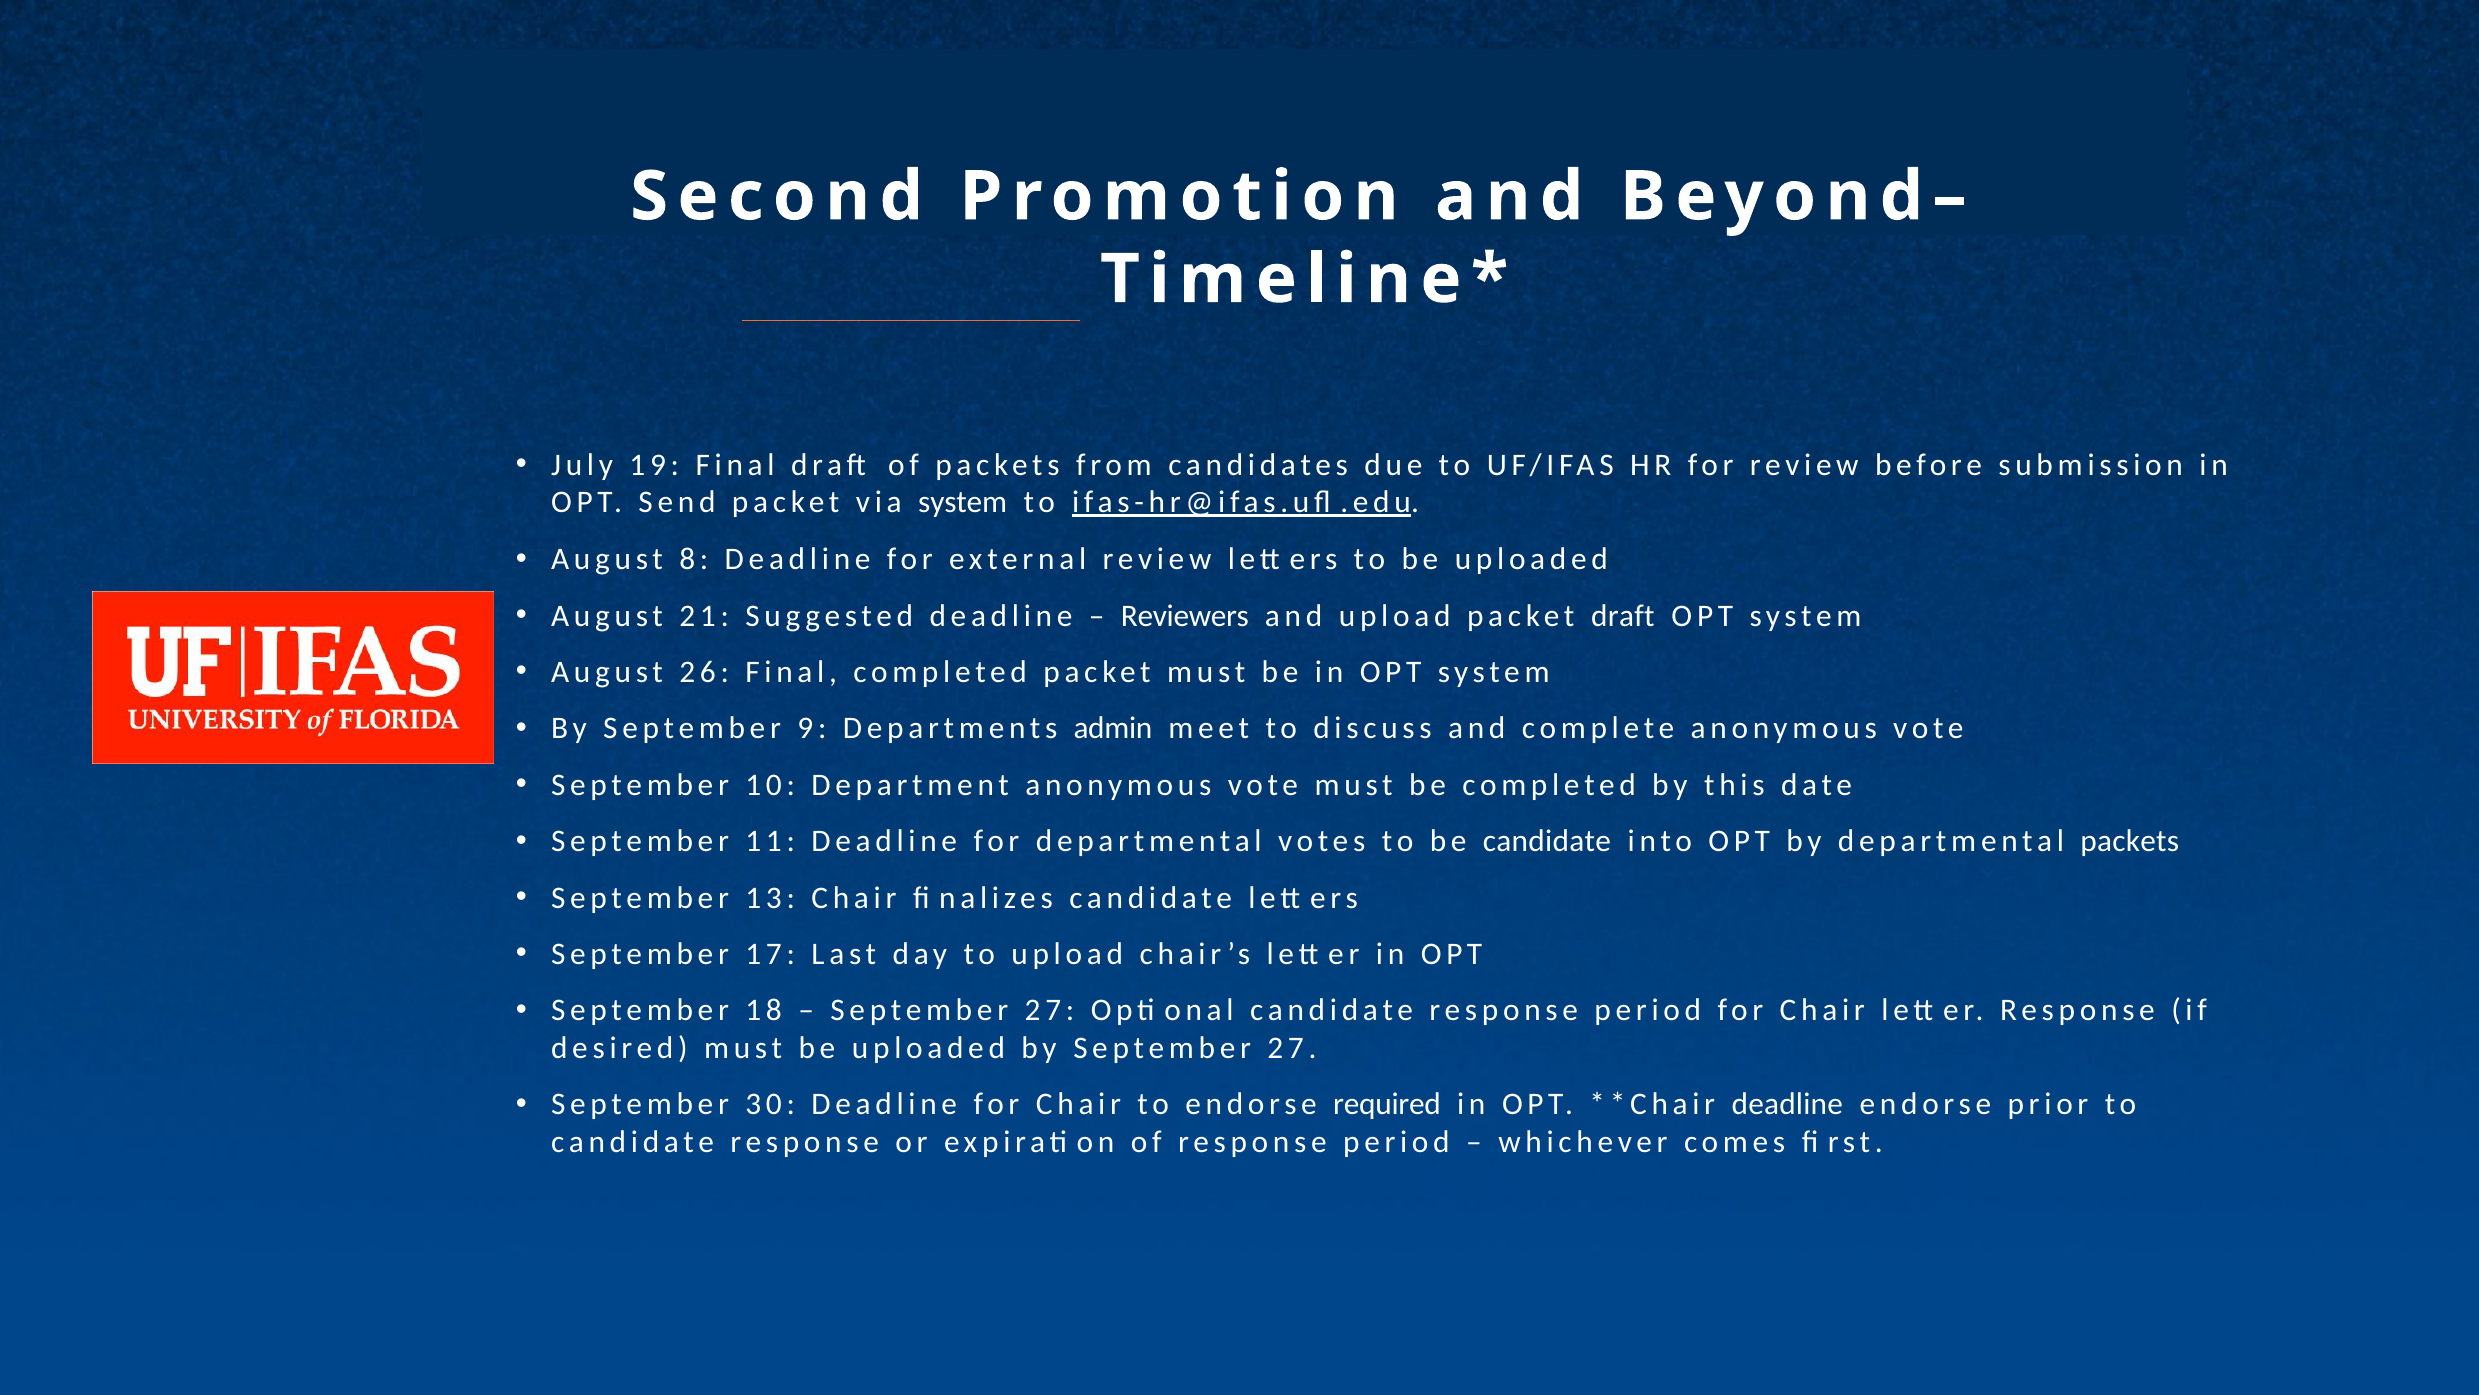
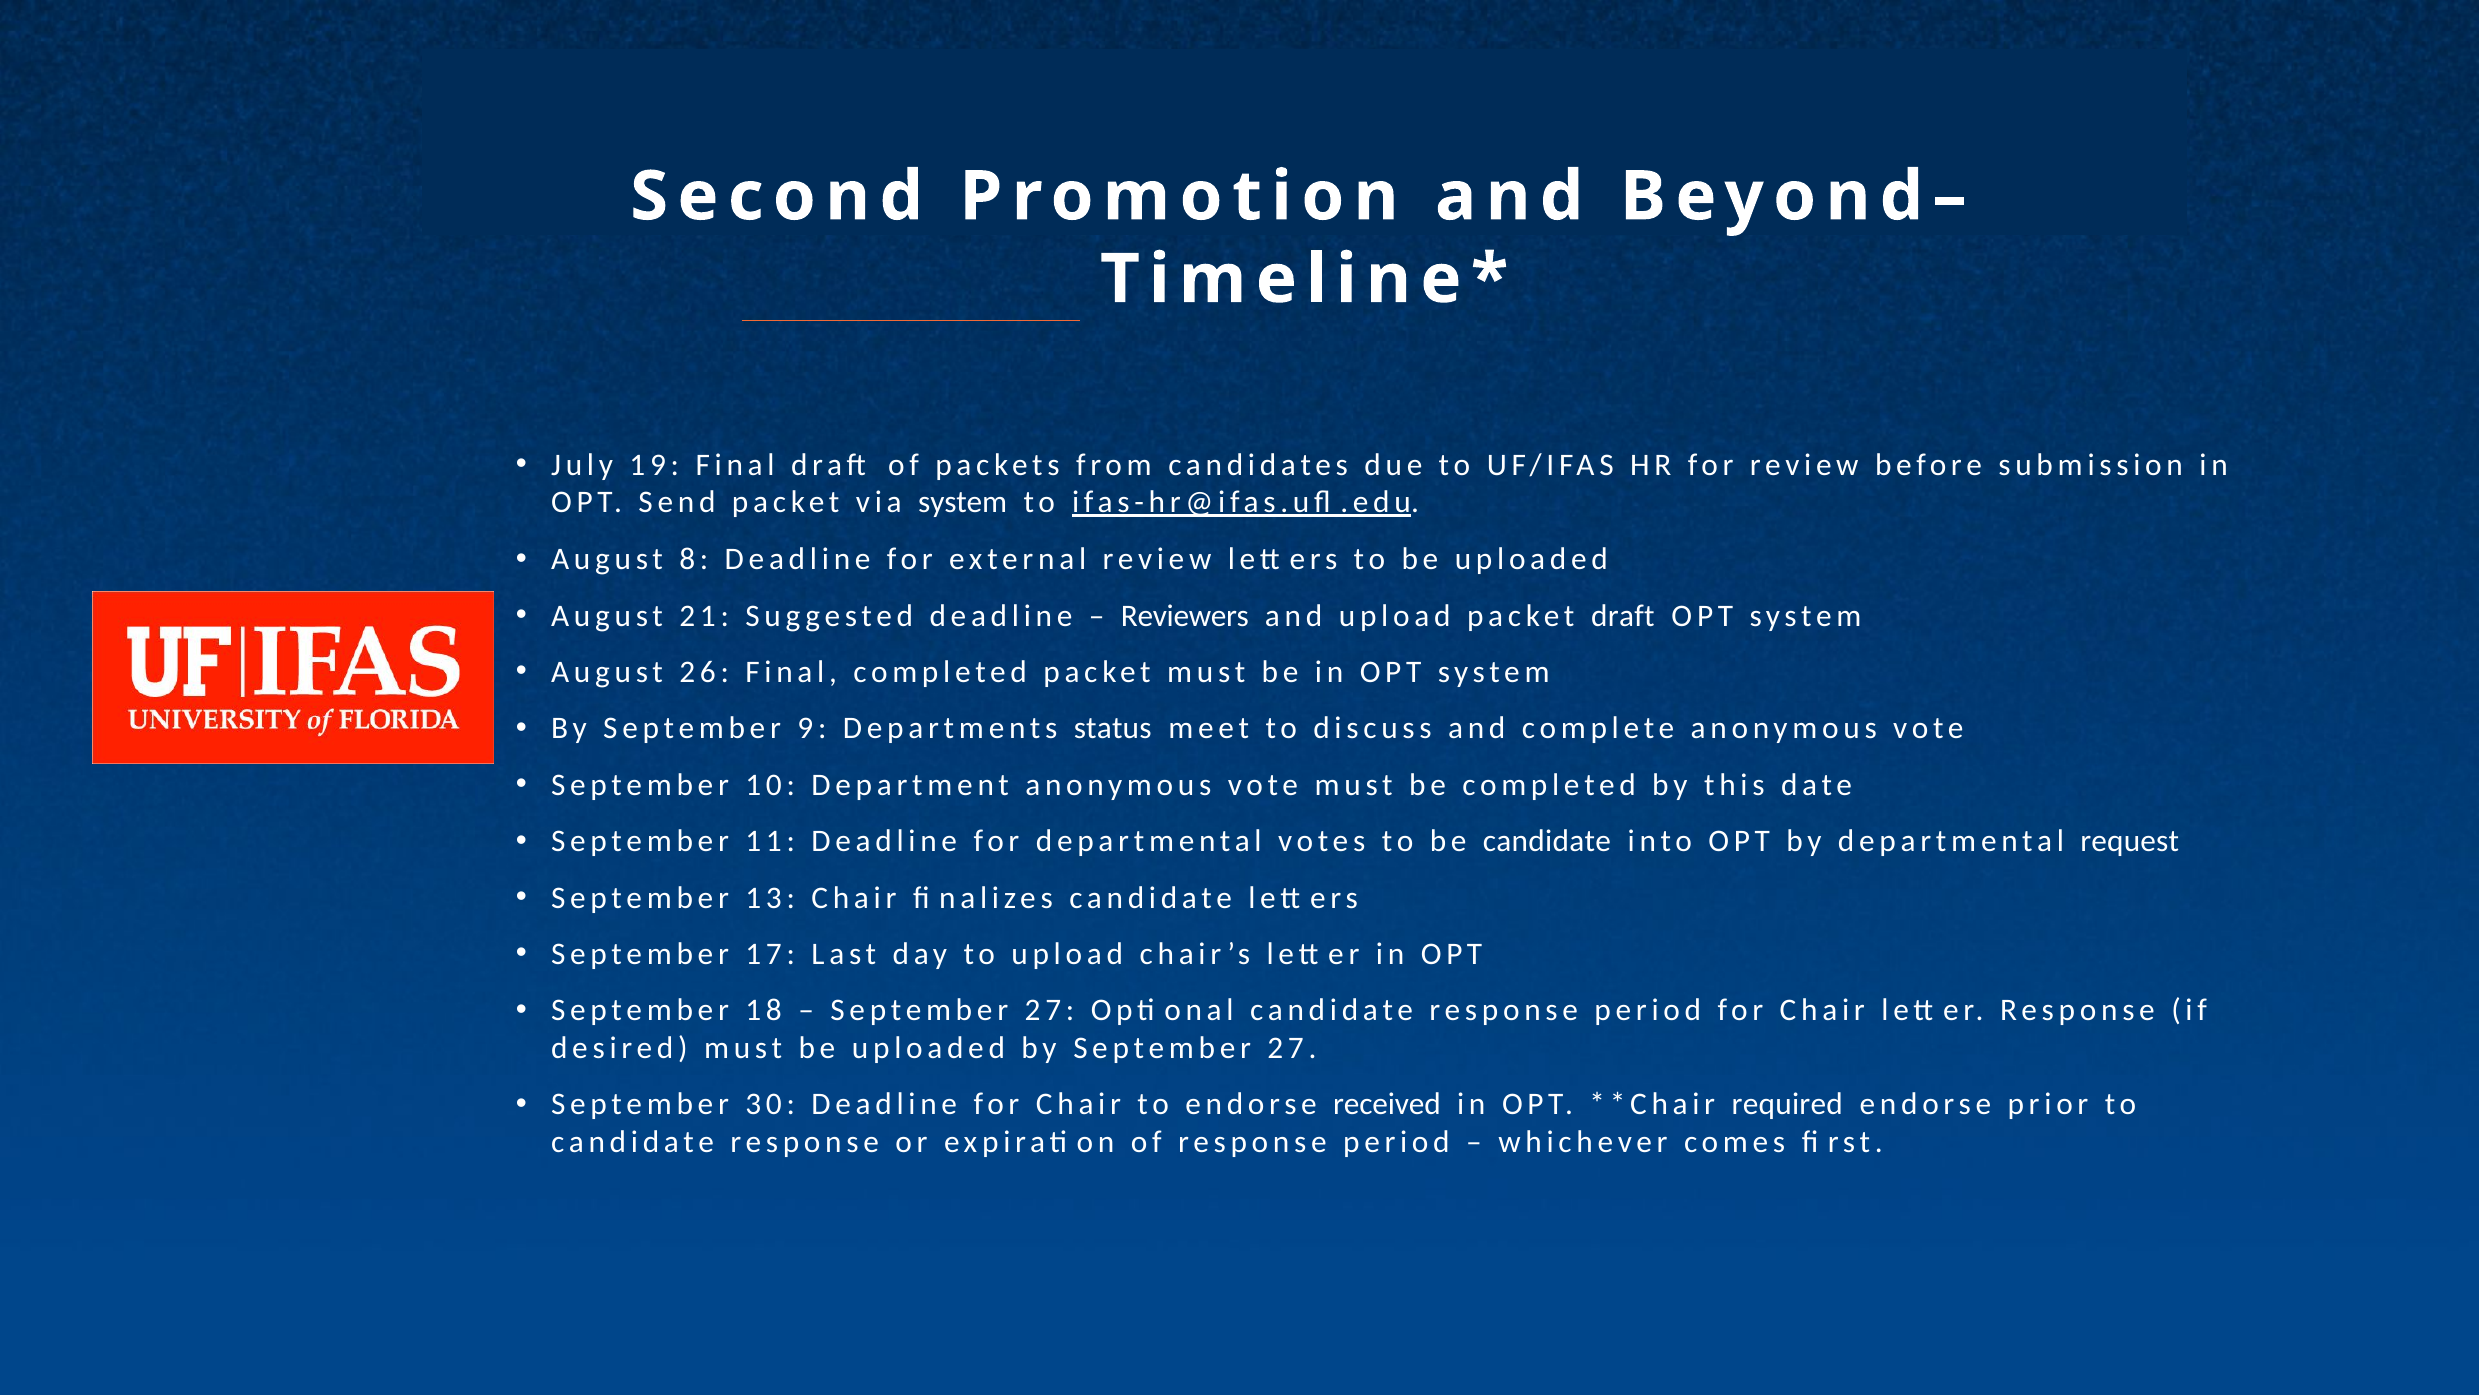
admin: admin -> status (1113, 728)
departmental packets: packets -> request (2130, 841)
required: required -> received (1387, 1104)
deadline: deadline -> required (1787, 1104)
